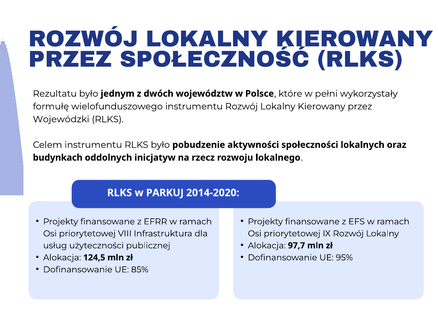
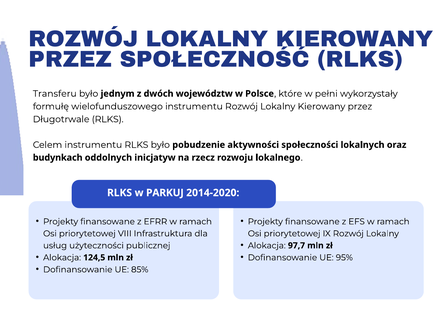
Rezultatu: Rezultatu -> Transferu (55, 94)
Wojewódzki: Wojewódzki -> Długotrwale (61, 119)
